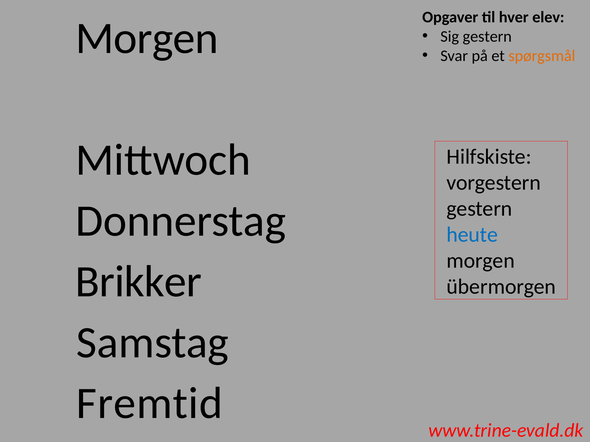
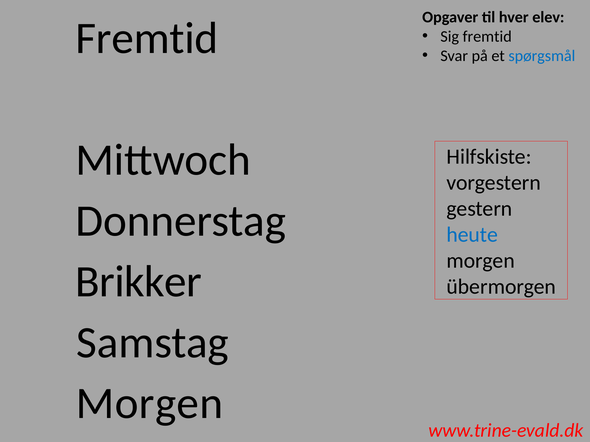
Morgen: Morgen -> Fremtid (147, 38)
Sig gestern: gestern -> fremtid (487, 36)
spørgsmål colour: orange -> blue (542, 56)
Fremtid: Fremtid -> Morgen (149, 404)
